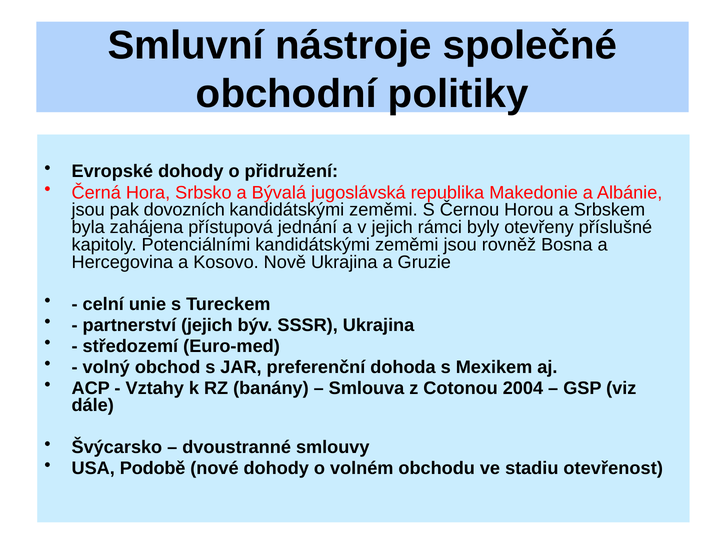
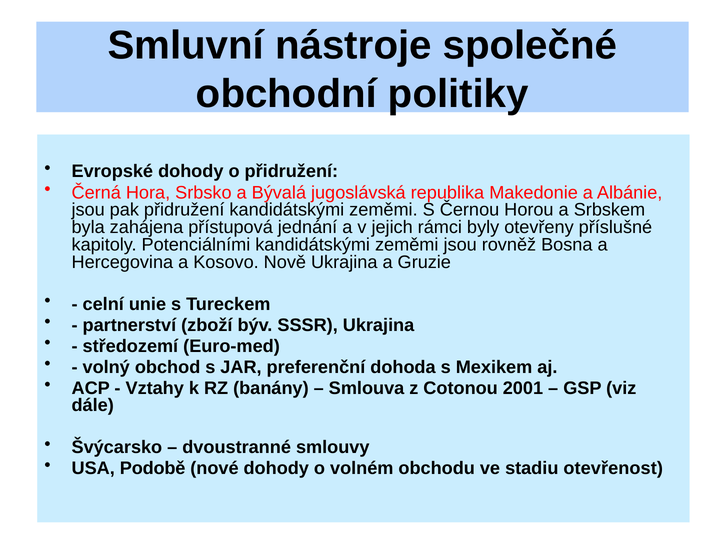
pak dovozních: dovozních -> přidružení (184, 210)
partnerství jejich: jejich -> zboží (207, 326)
2004: 2004 -> 2001 (523, 389)
